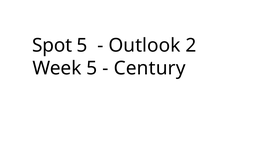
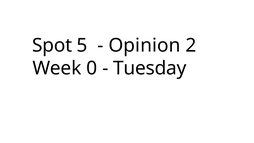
Outlook: Outlook -> Opinion (144, 45)
Week 5: 5 -> 0 (92, 68)
Century: Century -> Tuesday (150, 68)
